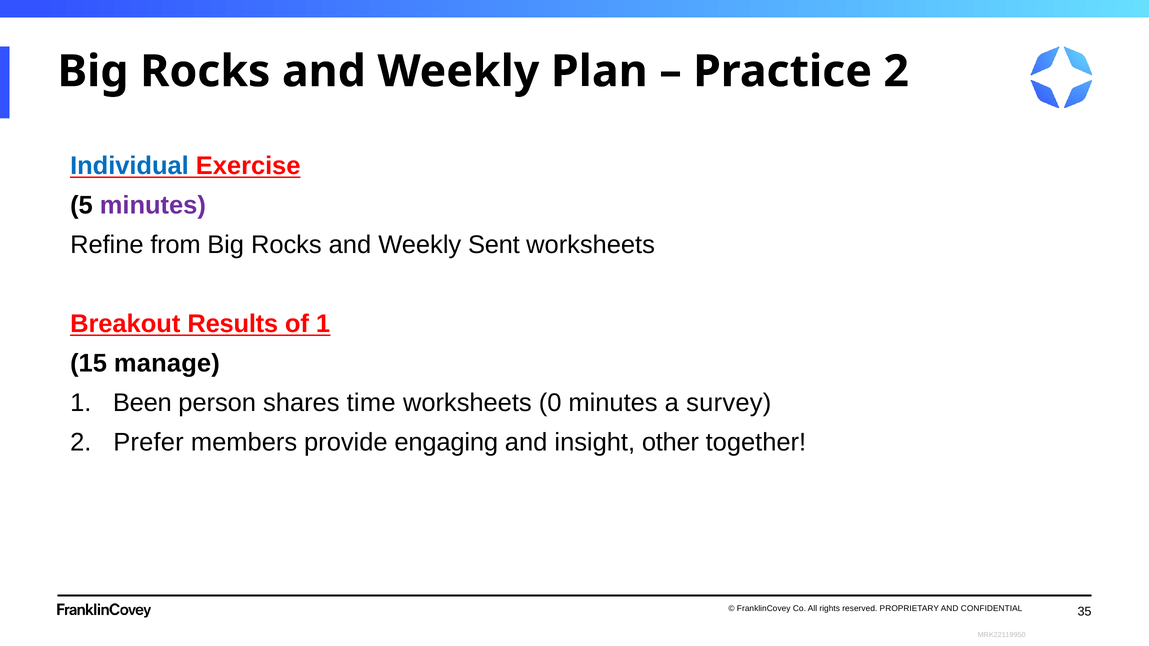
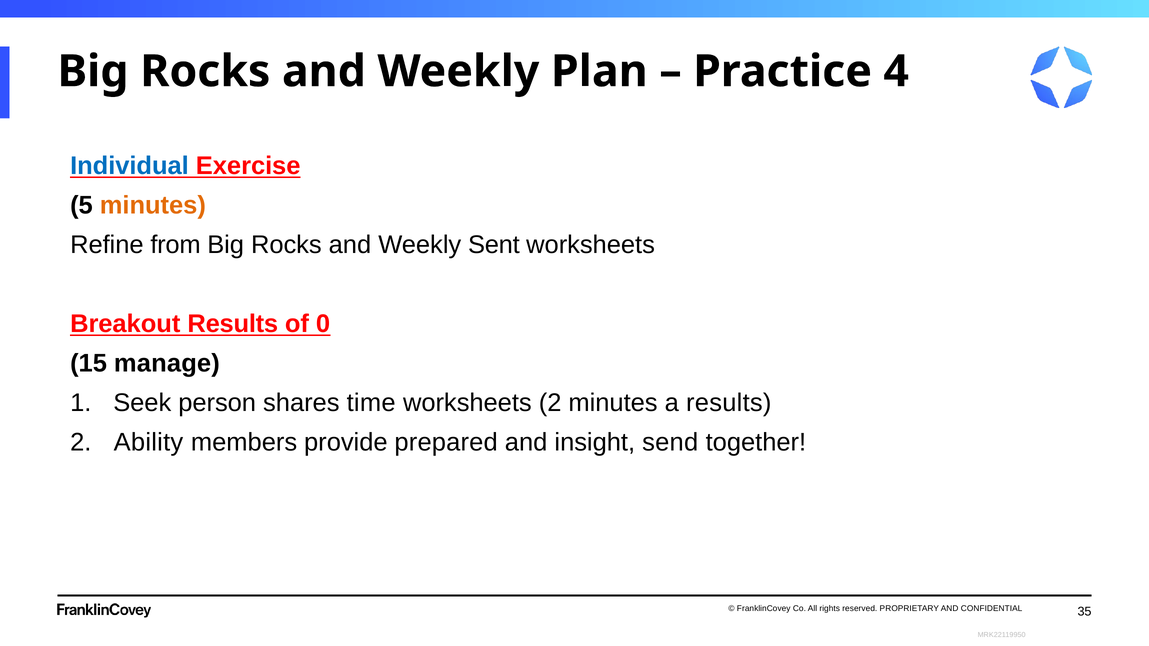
Practice 2: 2 -> 4 (896, 72)
minutes colour: purple -> orange (153, 206)
of 1: 1 -> 0 (323, 324)
Been: Been -> Seek (142, 403)
worksheets 0: 0 -> 2 (550, 403)
a survey: survey -> results (729, 403)
Prefer: Prefer -> Ability (148, 443)
engaging: engaging -> prepared (446, 443)
other: other -> send (670, 443)
